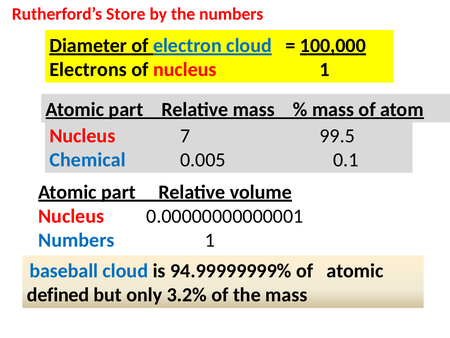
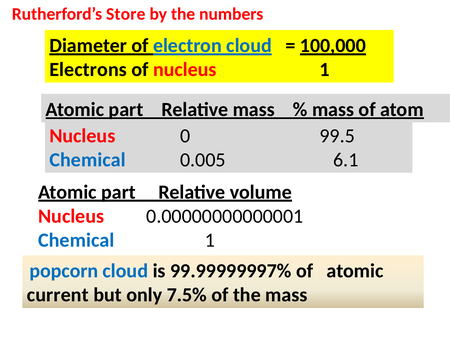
7: 7 -> 0 (185, 136)
0.1: 0.1 -> 6.1 (346, 160)
Numbers: Numbers -> Chemical (76, 240)
baseball: baseball -> popcorn (64, 271)
94.99999999%: 94.99999999% -> 99.99999997% (231, 271)
defined: defined -> current (58, 295)
3.2%: 3.2% -> 7.5% (187, 295)
